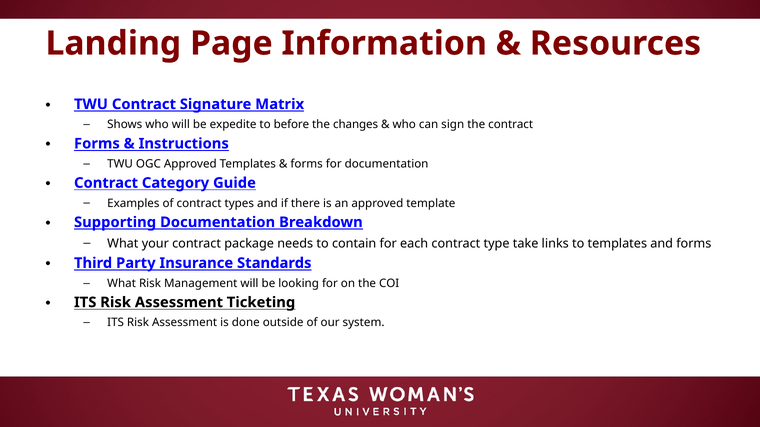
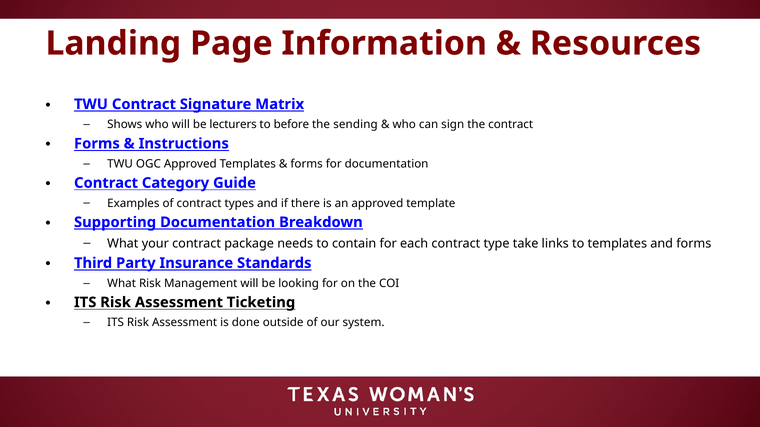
expedite: expedite -> lecturers (233, 125)
changes: changes -> sending (355, 125)
